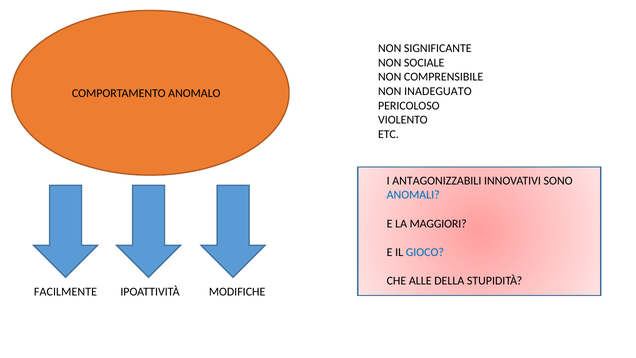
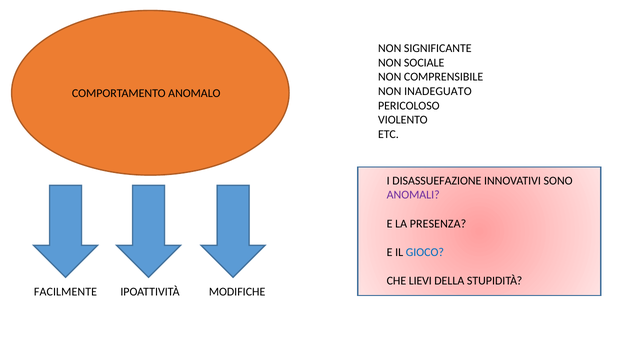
ANTAGONIZZABILI: ANTAGONIZZABILI -> DISASSUEFAZIONE (437, 181)
ANOMALI colour: blue -> purple (413, 195)
MAGGIORI: MAGGIORI -> PRESENZA (438, 223)
ALLE: ALLE -> LIEVI (420, 281)
